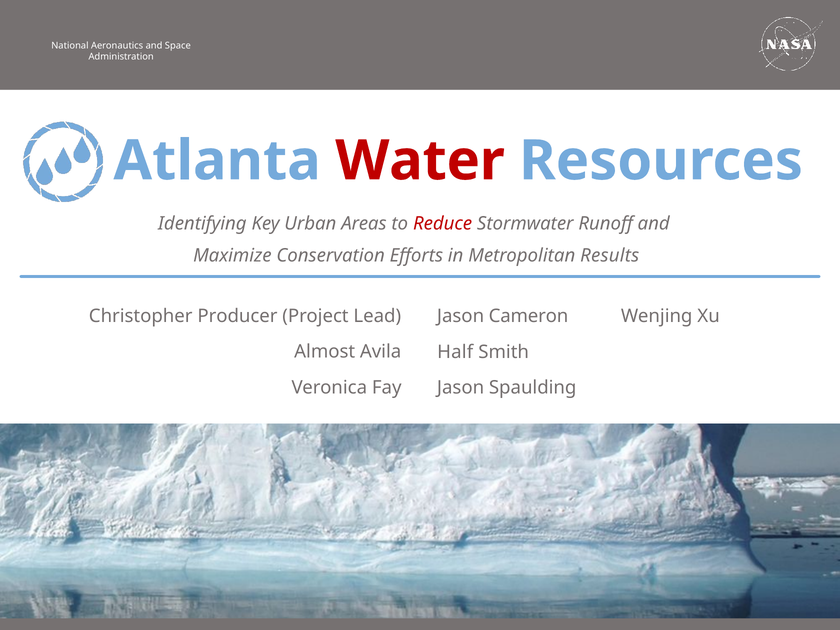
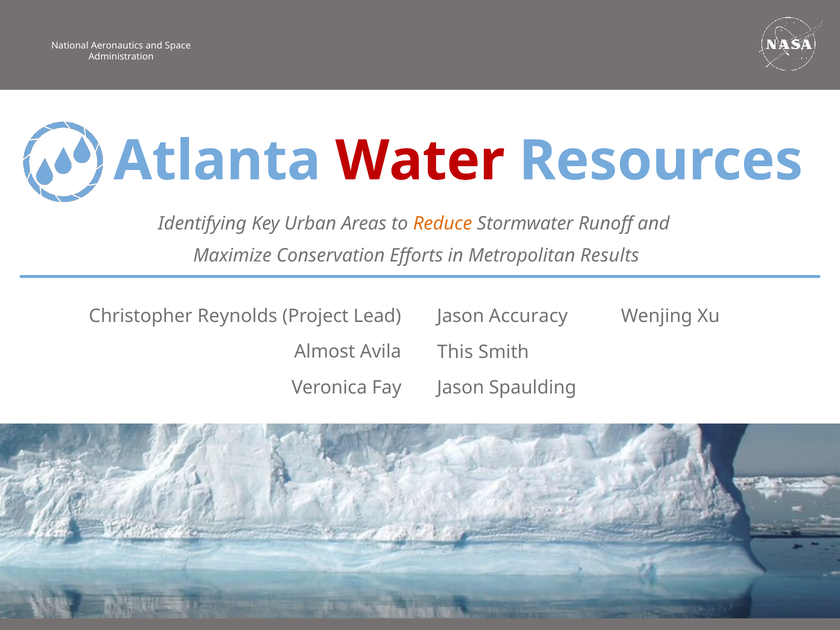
Reduce colour: red -> orange (443, 224)
Producer: Producer -> Reynolds (237, 316)
Cameron: Cameron -> Accuracy (528, 316)
Half: Half -> This (455, 352)
